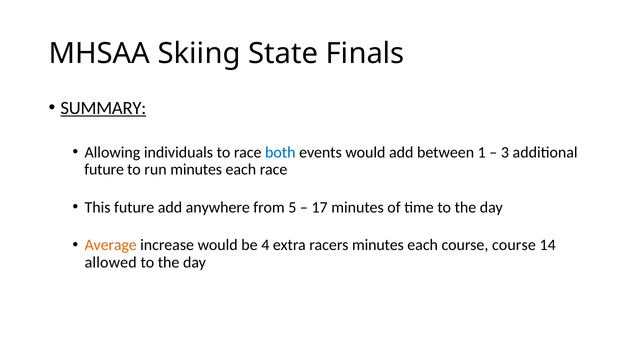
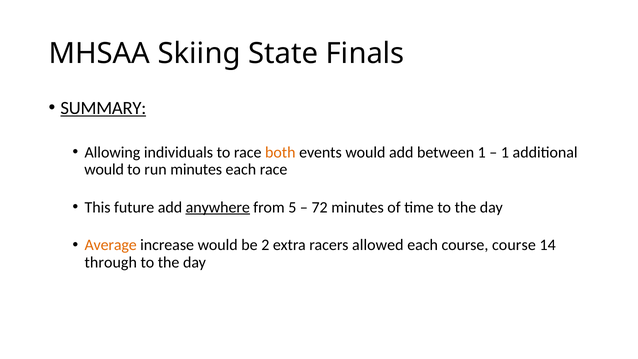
both colour: blue -> orange (280, 152)
3: 3 -> 1 (505, 152)
future: future -> would (104, 169)
anywhere underline: none -> present (218, 207)
17: 17 -> 72 (320, 207)
4: 4 -> 2 (265, 245)
racers minutes: minutes -> allowed (378, 245)
allowed: allowed -> through (111, 262)
